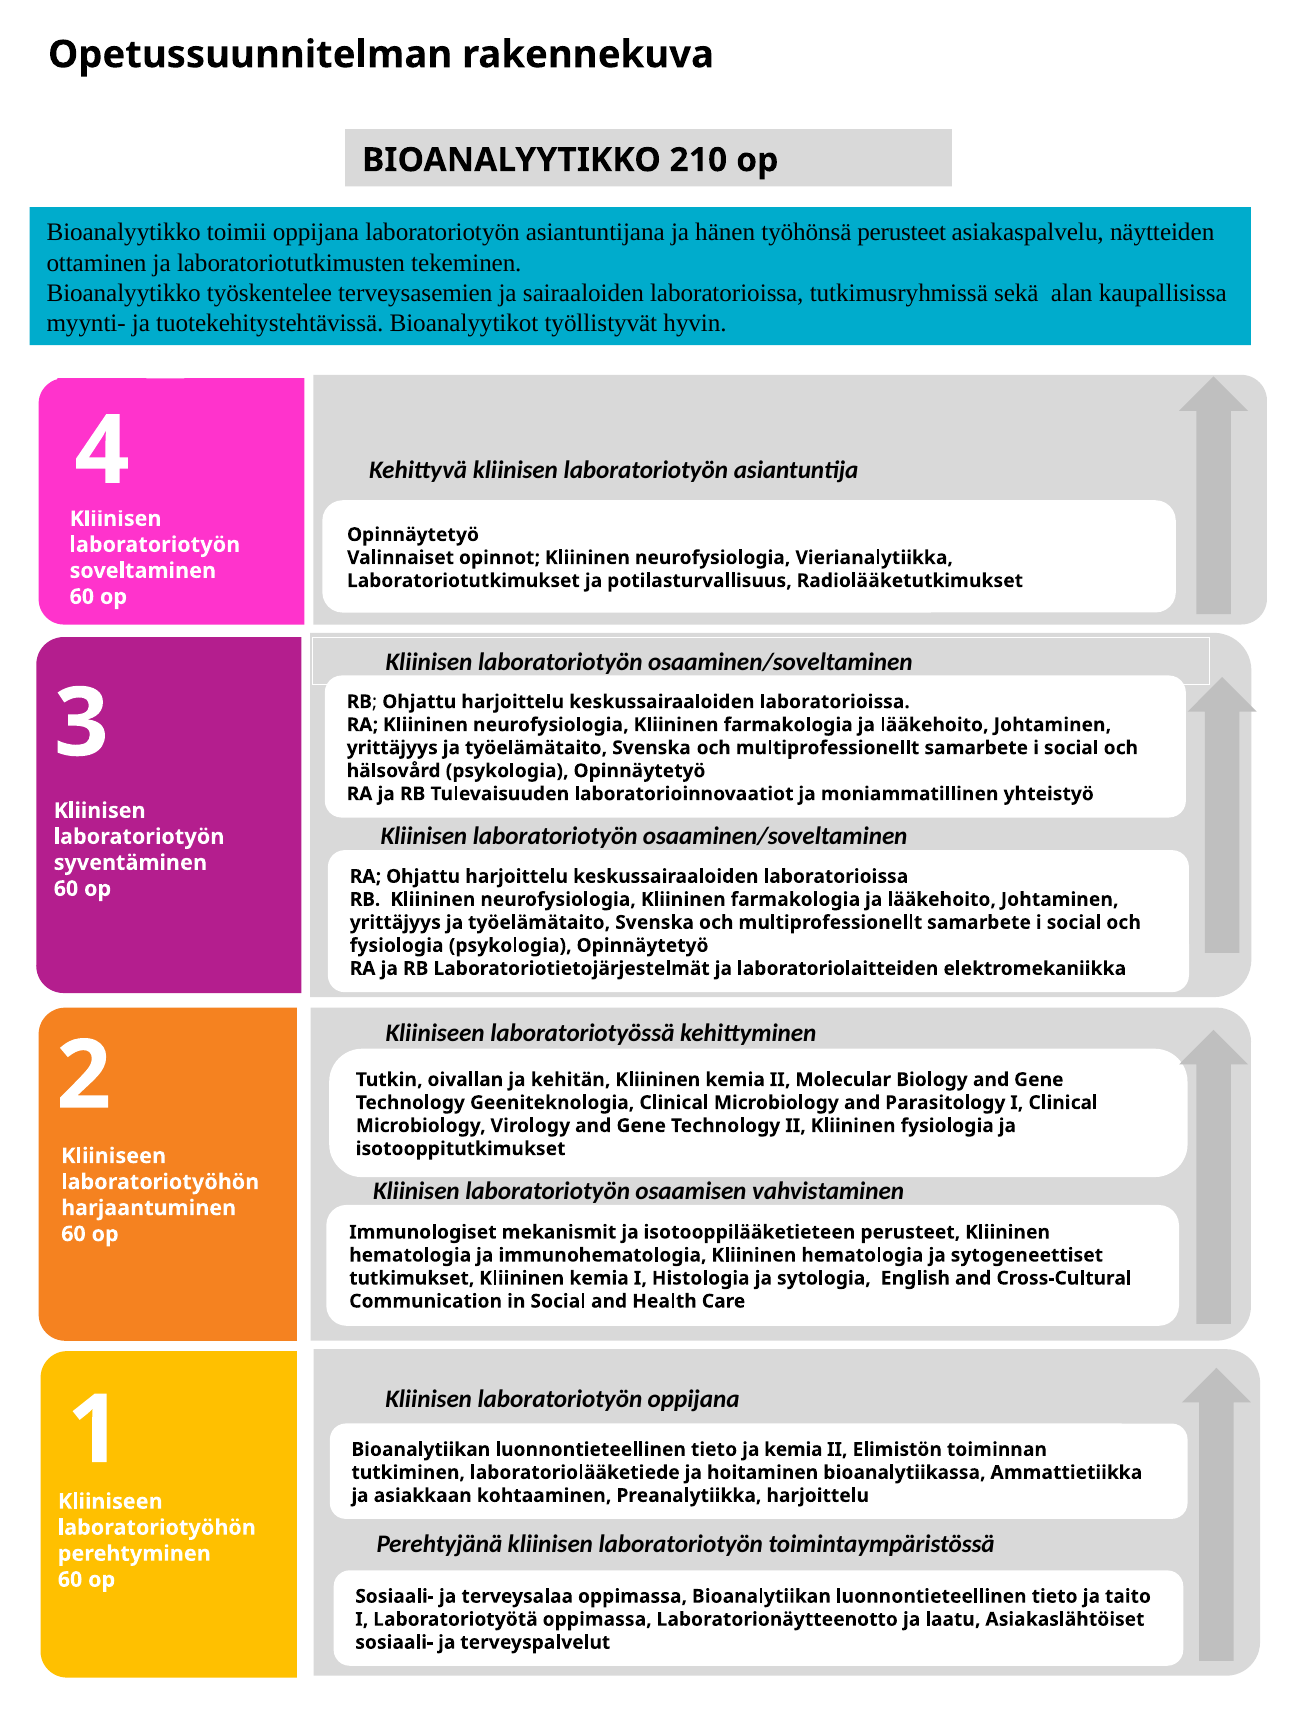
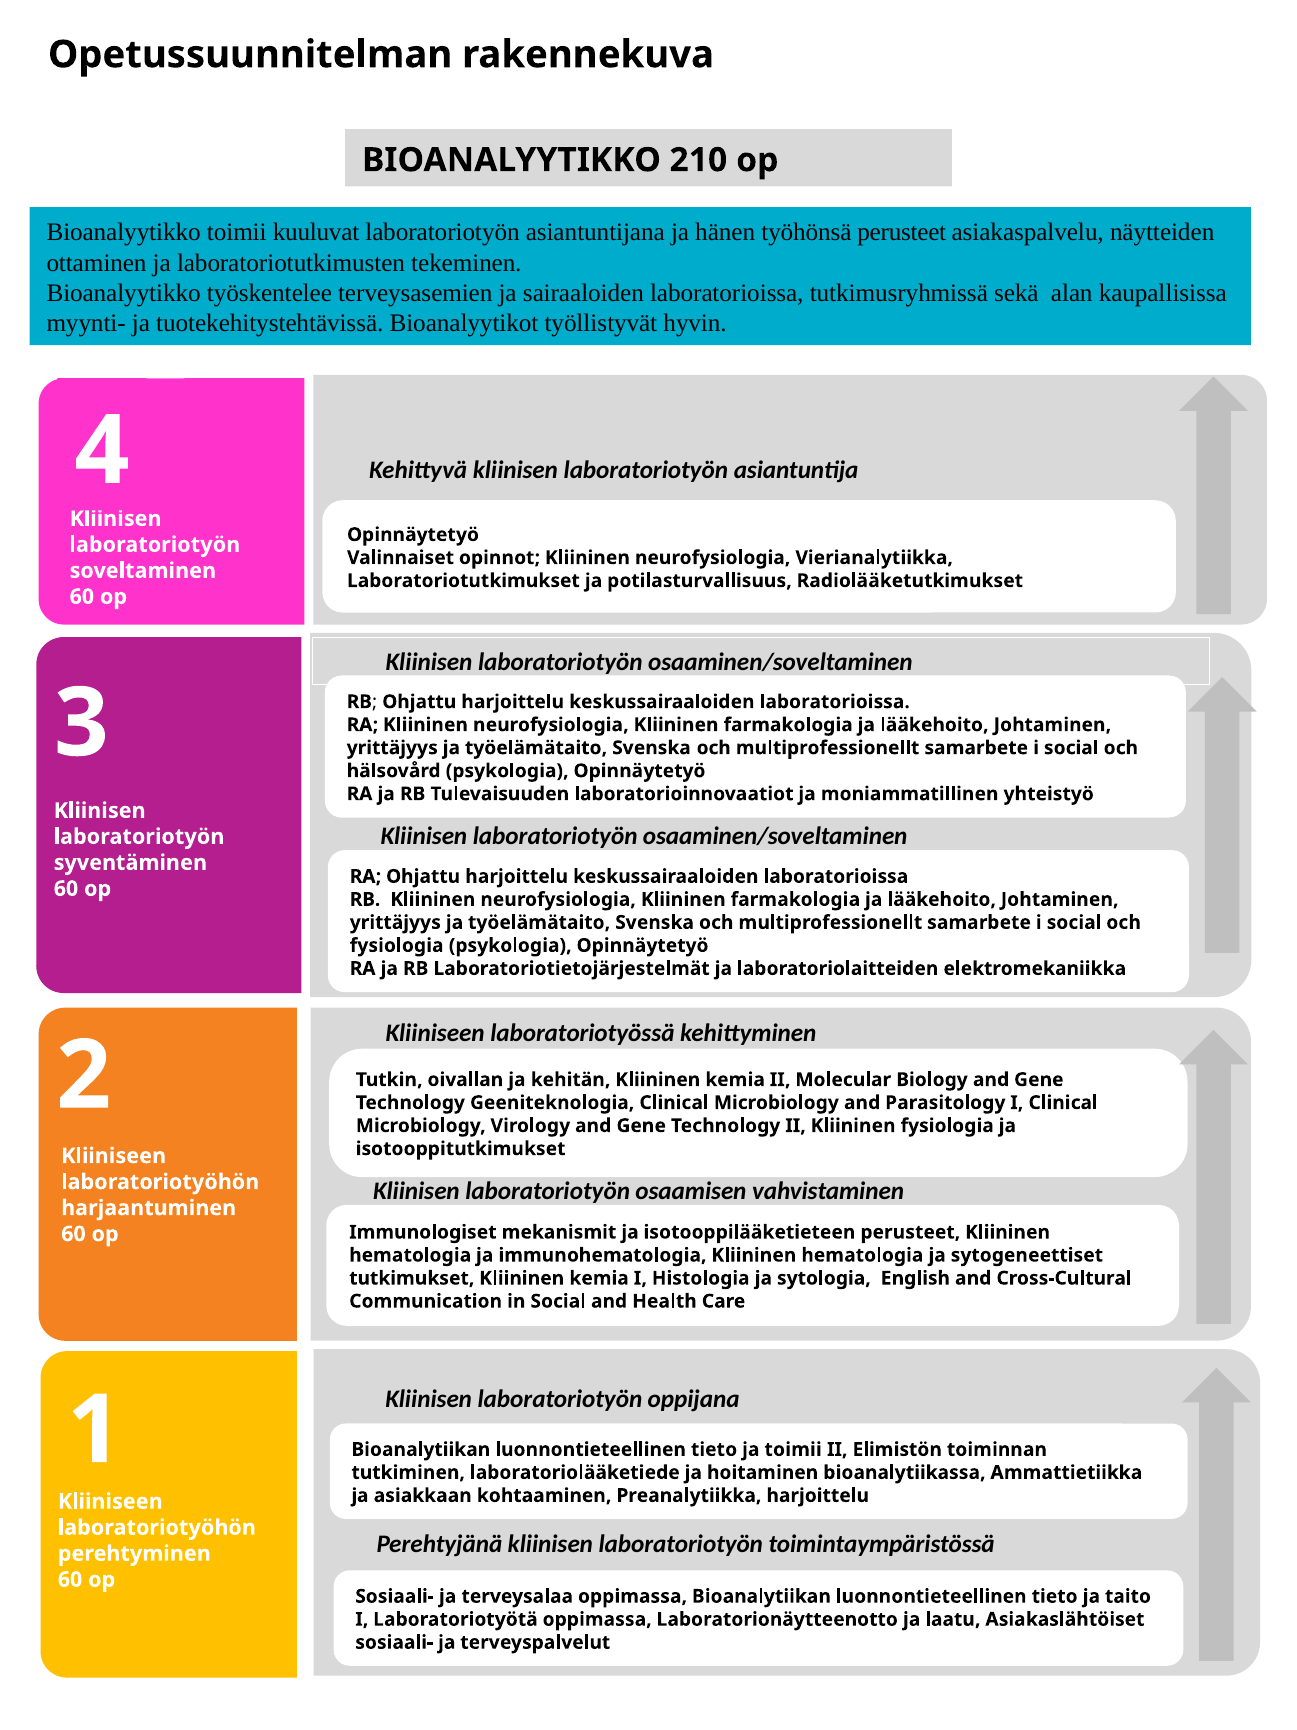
toimii oppijana: oppijana -> kuuluvat (316, 232)
ja kemia: kemia -> toimii (793, 1449)
